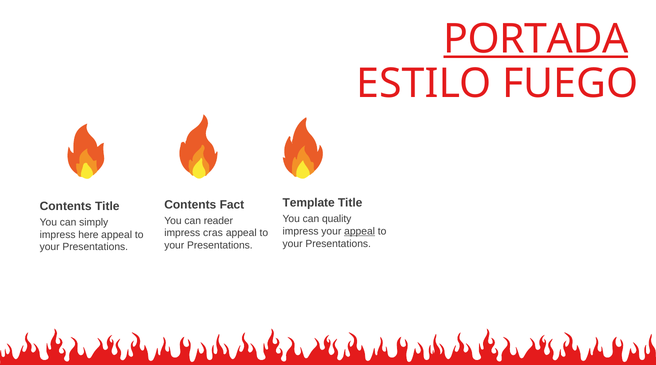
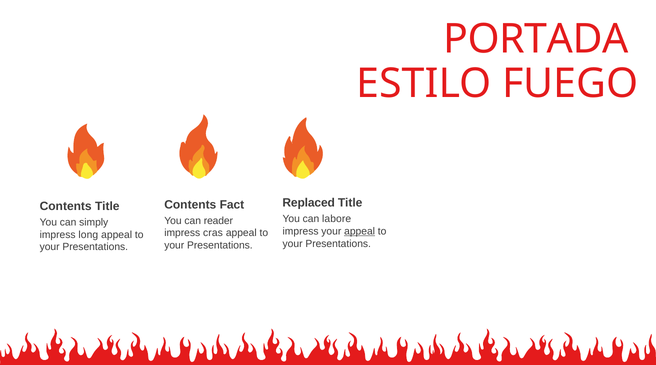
PORTADA underline: present -> none (536, 39)
Template: Template -> Replaced (309, 203)
quality: quality -> labore (337, 219)
here: here -> long (88, 234)
